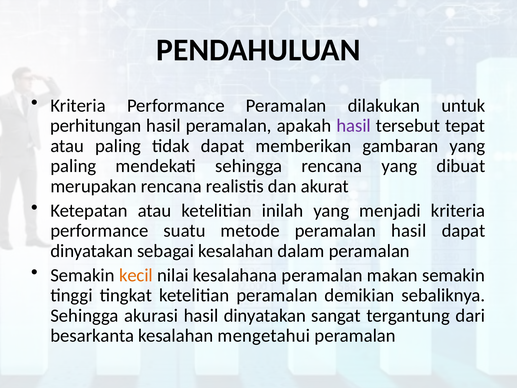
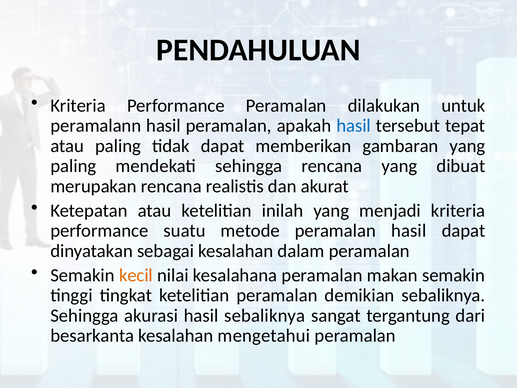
perhitungan: perhitungan -> peramalann (96, 126)
hasil colour: purple -> blue (354, 126)
hasil dinyatakan: dinyatakan -> sebaliknya (265, 315)
